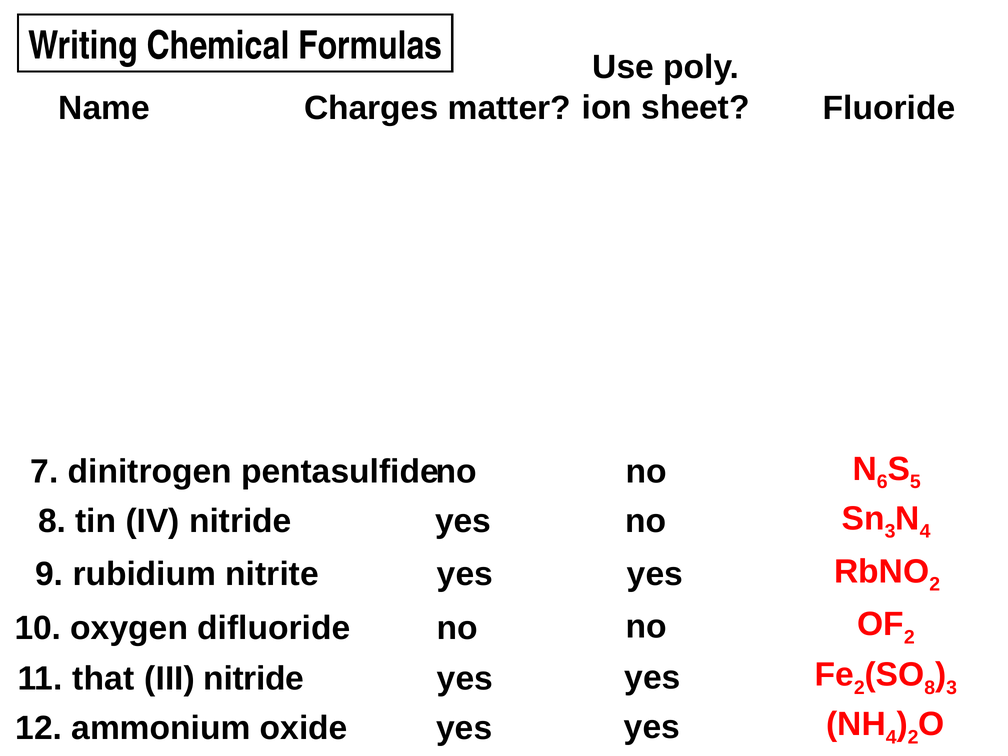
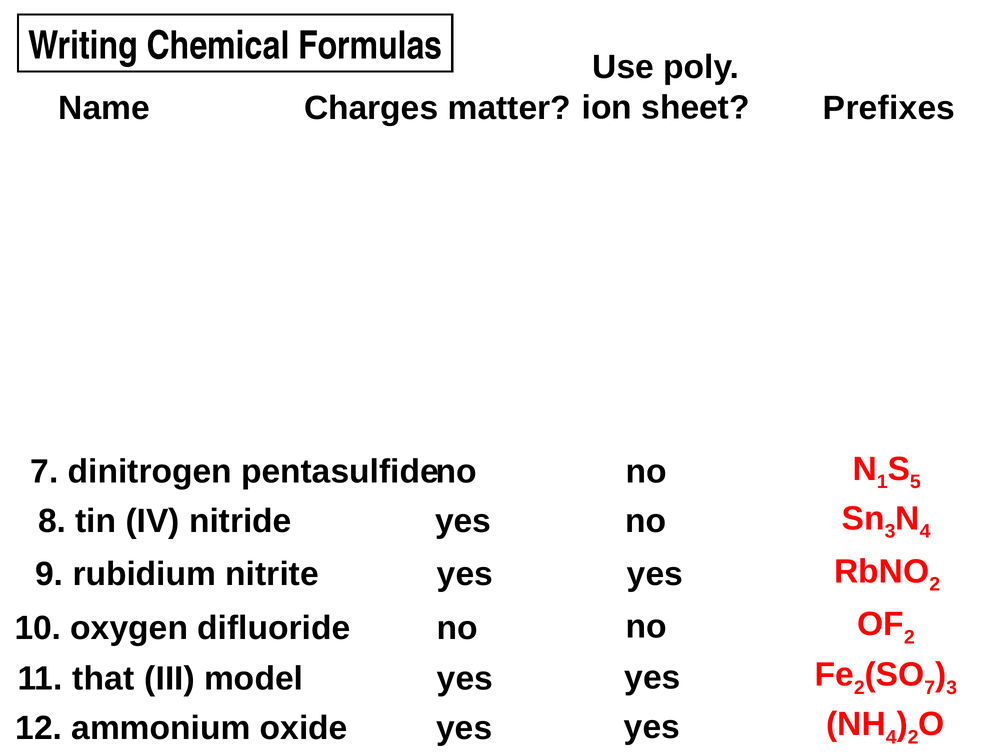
Fluoride: Fluoride -> Prefixes (889, 108)
6: 6 -> 1 (882, 482)
8: 8 -> 7 (930, 688)
III nitride: nitride -> model (254, 679)
